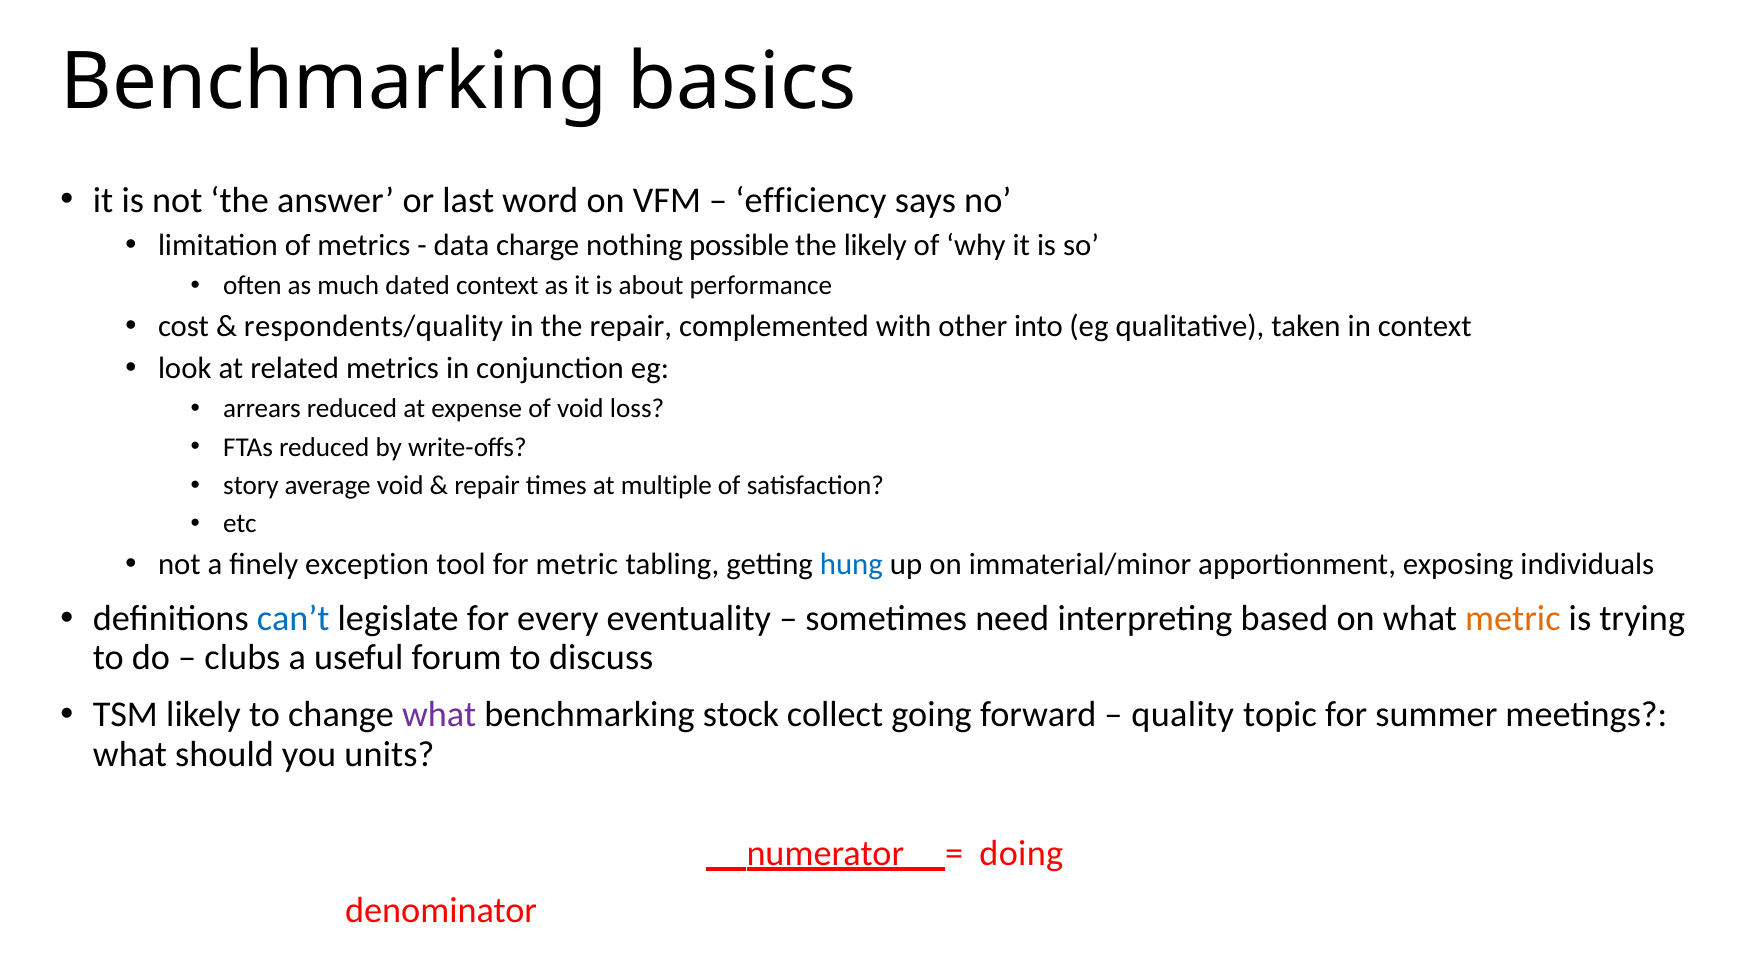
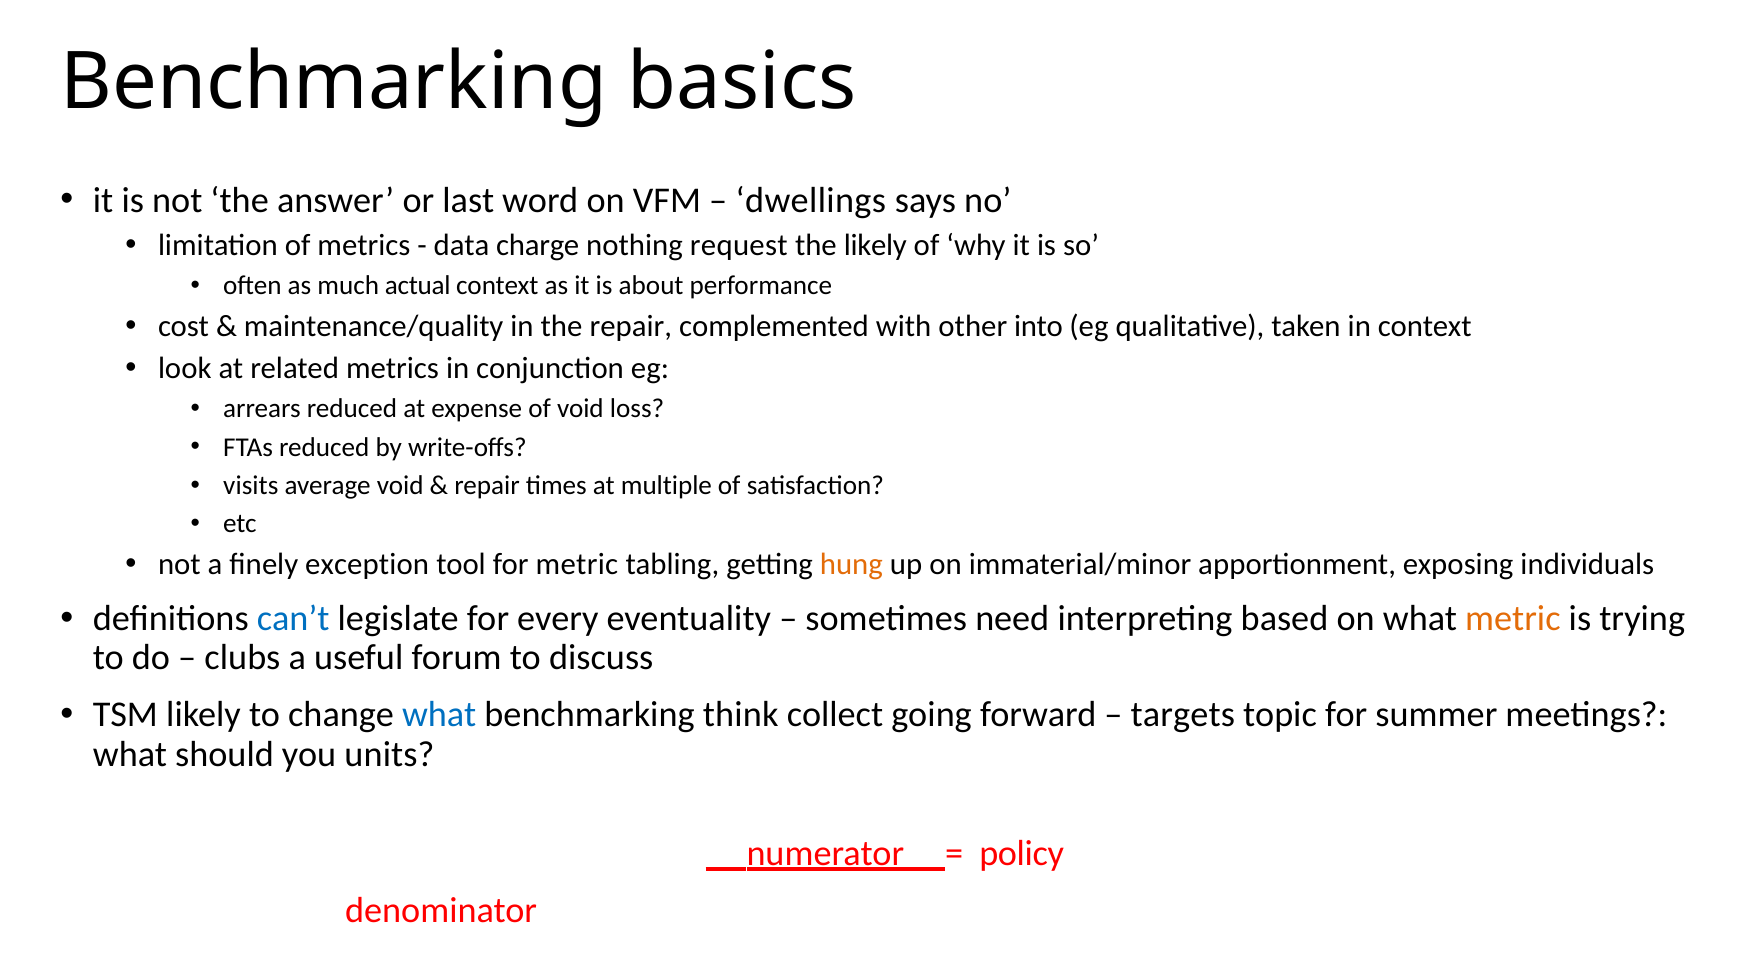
efficiency: efficiency -> dwellings (811, 200)
possible: possible -> request (739, 245)
dated: dated -> actual (418, 286)
respondents/quality: respondents/quality -> maintenance/quality (374, 326)
story: story -> visits (251, 485)
hung colour: blue -> orange (851, 564)
what colour: purple -> blue (439, 715)
stock: stock -> think (741, 715)
quality: quality -> targets (1183, 715)
doing: doing -> policy (1022, 853)
